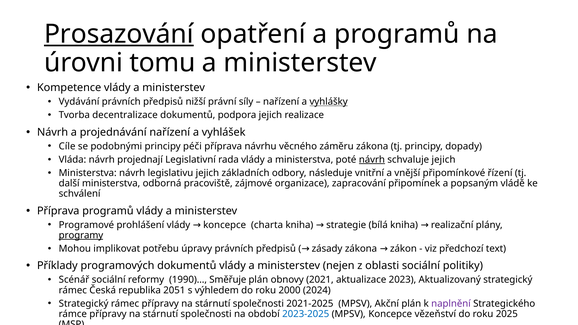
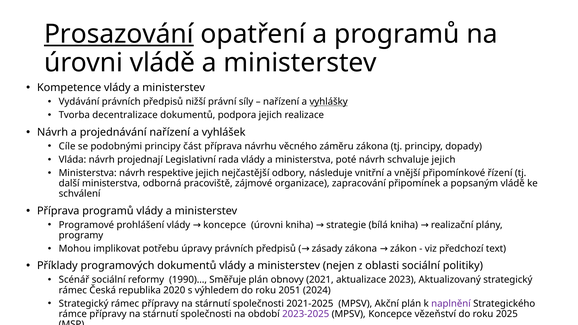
úrovni tomu: tomu -> vládě (163, 63)
péči: péči -> část (192, 146)
návrh underline: present -> none (372, 160)
legislativu: legislativu -> respektive (171, 173)
základních: základních -> nejčastější (245, 173)
koncepce charta: charta -> úrovni (267, 225)
programy underline: present -> none (81, 235)
2051: 2051 -> 2020 (174, 290)
2000: 2000 -> 2051 (290, 290)
2023-2025 colour: blue -> purple (306, 314)
